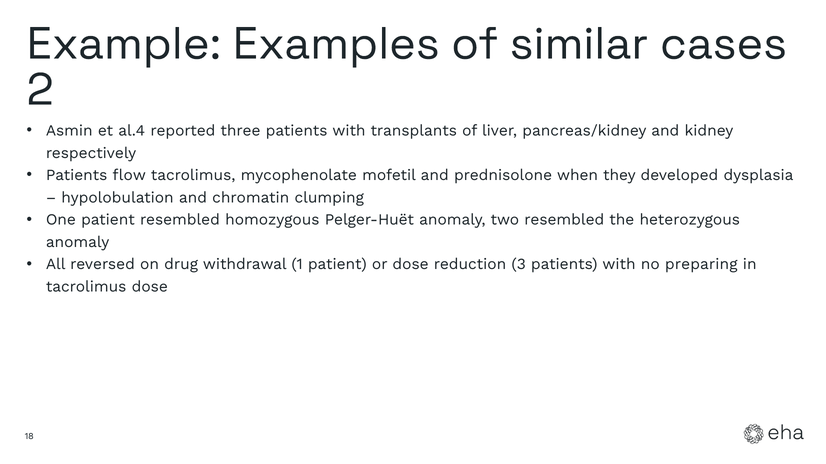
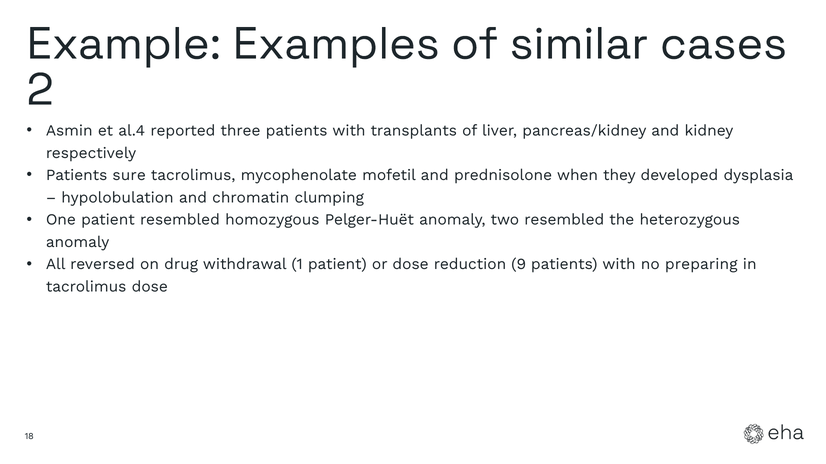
flow: flow -> sure (129, 175)
3: 3 -> 9 (519, 265)
